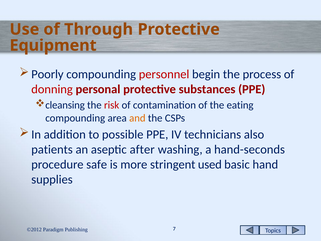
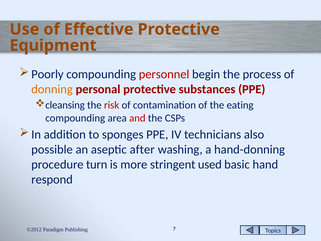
Through: Through -> Effective (99, 29)
donning colour: red -> orange (52, 89)
and colour: orange -> red (137, 118)
possible: possible -> sponges (123, 134)
patients: patients -> possible (52, 149)
hand-seconds: hand-seconds -> hand-donning (250, 149)
safe: safe -> turn (97, 164)
supplies: supplies -> respond (52, 179)
